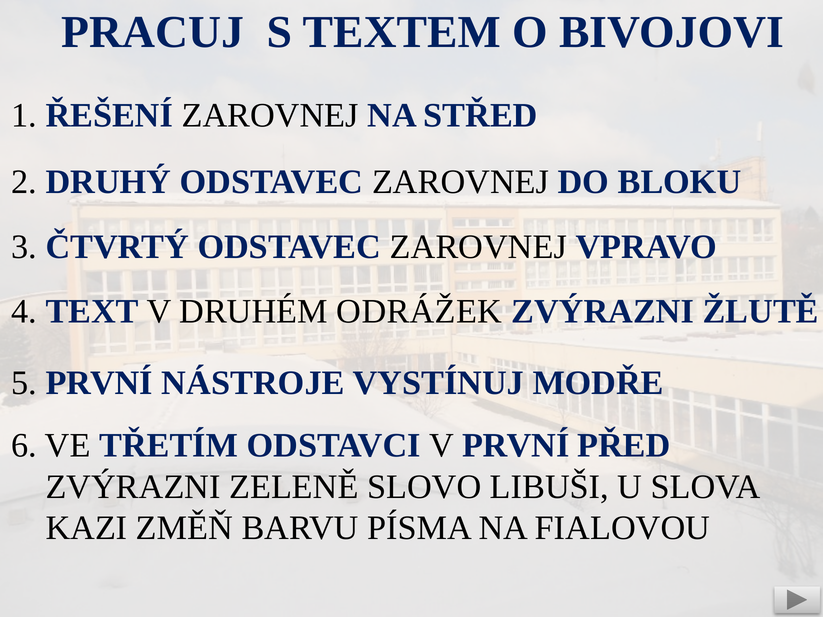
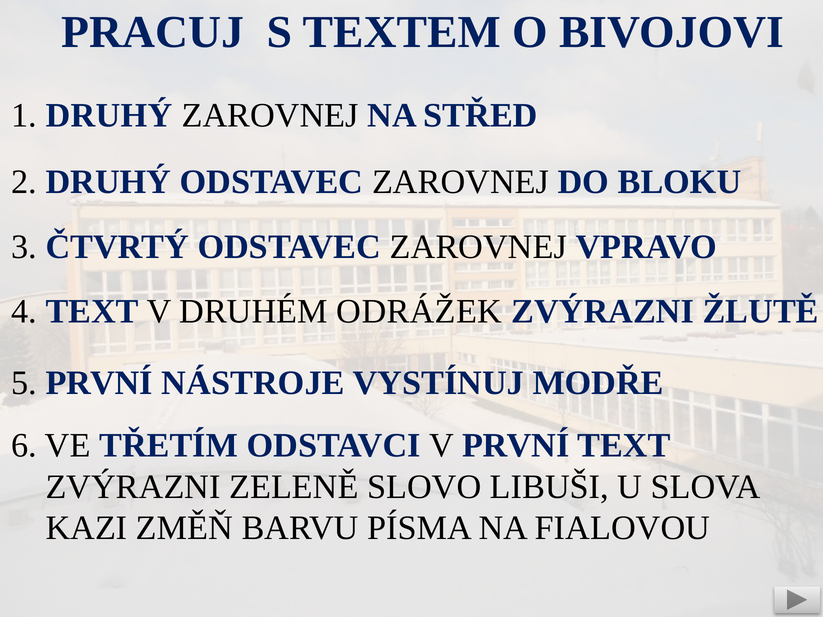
1 ŘEŠENÍ: ŘEŠENÍ -> DRUHÝ (109, 115)
PRVNÍ PŘED: PŘED -> TEXT (624, 446)
